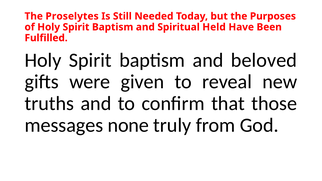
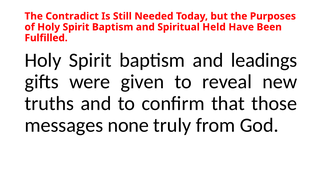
Proselytes: Proselytes -> Contradict (72, 16)
beloved: beloved -> leadings (264, 60)
